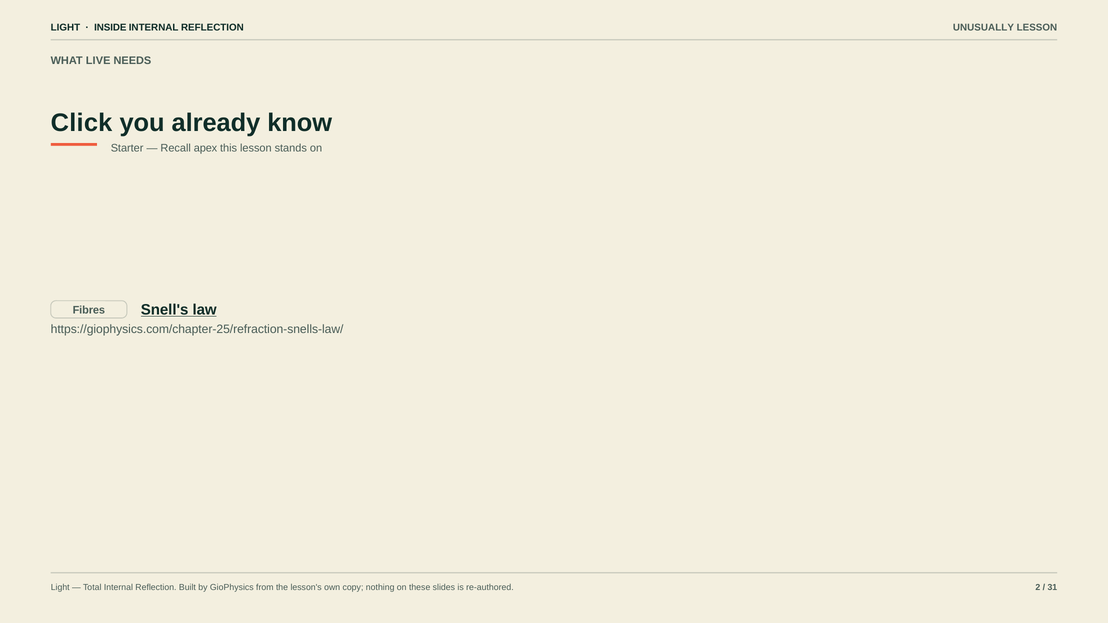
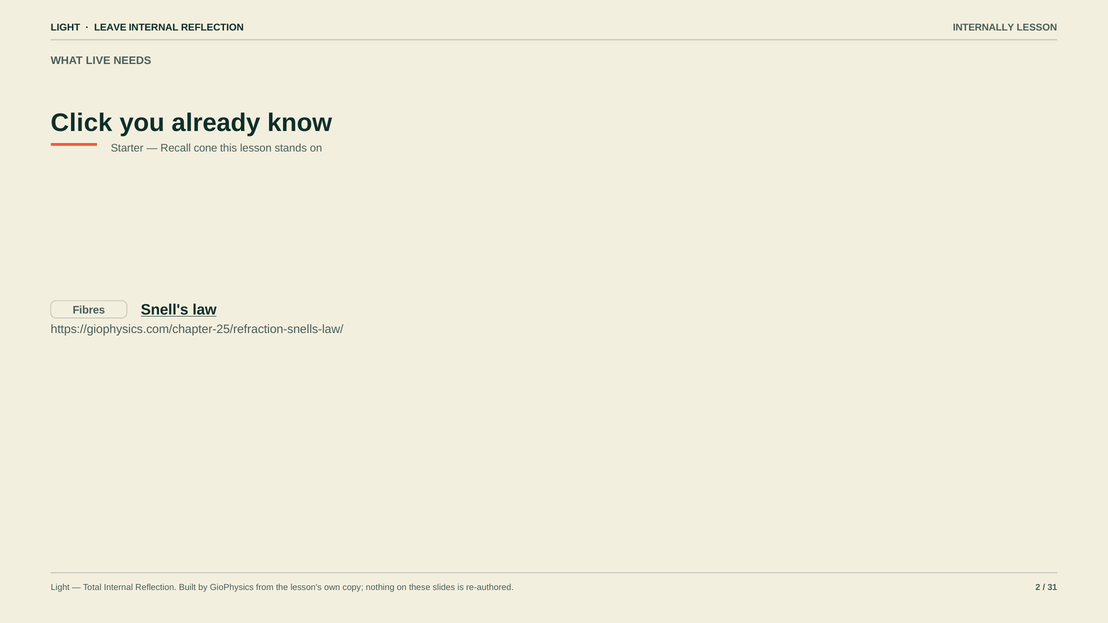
INSIDE: INSIDE -> LEAVE (110, 27)
UNUSUALLY: UNUSUALLY -> INTERNALLY (983, 27)
apex: apex -> cone (206, 148)
